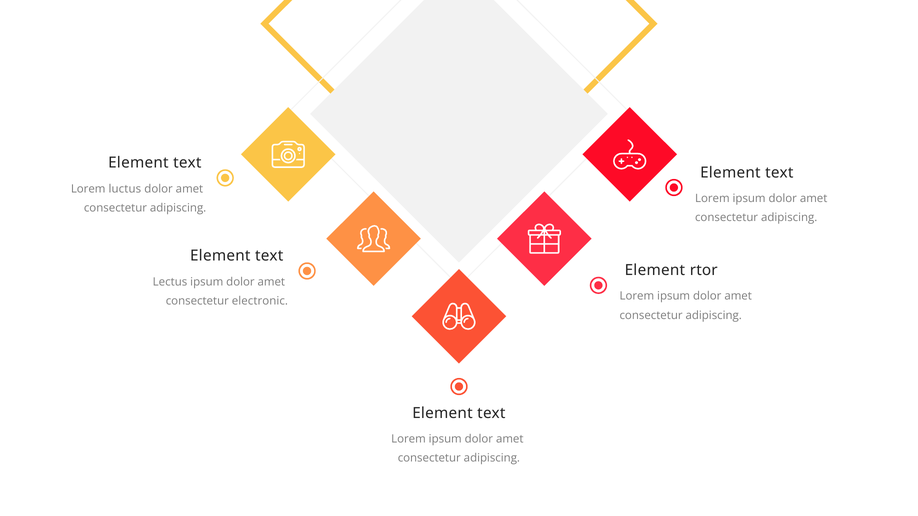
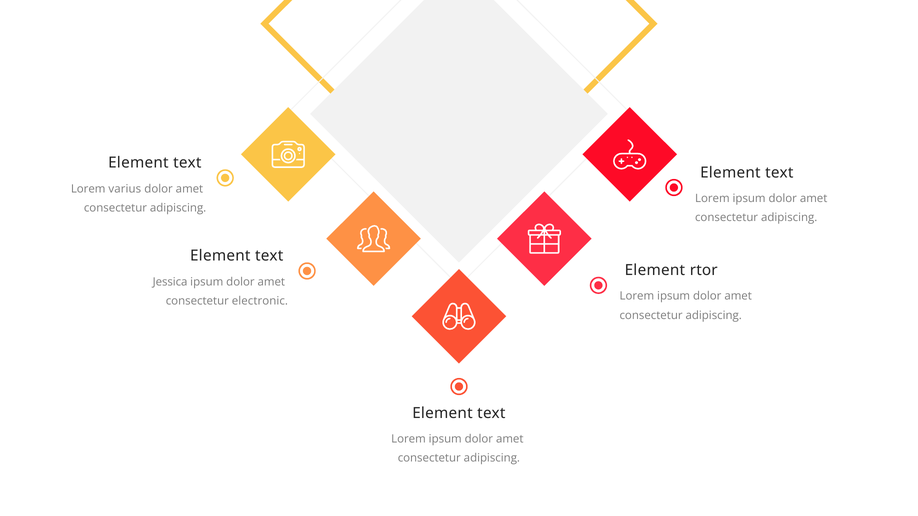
luctus: luctus -> varius (125, 189)
Lectus: Lectus -> Jessica (170, 282)
